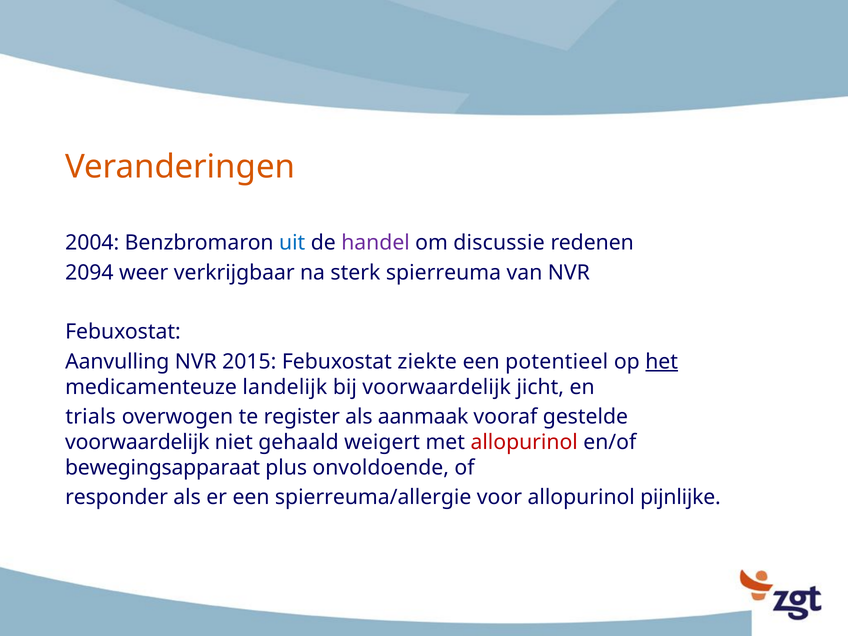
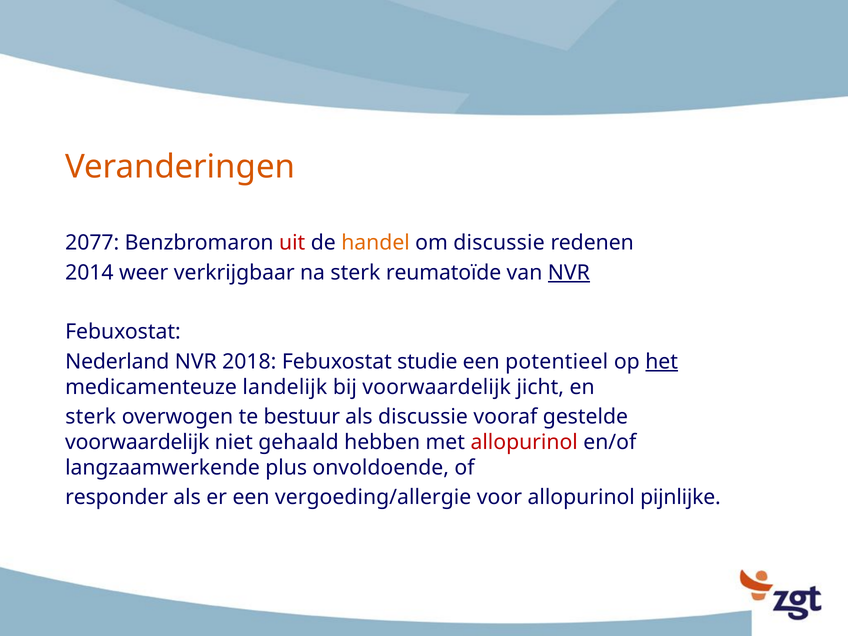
2004: 2004 -> 2077 (92, 243)
uit colour: blue -> red (292, 243)
handel colour: purple -> orange (376, 243)
2094: 2094 -> 2014 (89, 273)
spierreuma: spierreuma -> reumatoïde (444, 273)
NVR underline: none -> present (569, 273)
Aanvulling: Aanvulling -> Nederland (117, 362)
2015: 2015 -> 2018 (249, 362)
ziekte: ziekte -> studie (427, 362)
trials: trials -> sterk (91, 417)
register: register -> bestuur (302, 417)
als aanmaak: aanmaak -> discussie (423, 417)
weigert: weigert -> hebben (382, 442)
bewegingsapparaat: bewegingsapparaat -> langzaamwerkende (163, 468)
spierreuma/allergie: spierreuma/allergie -> vergoeding/allergie (373, 497)
